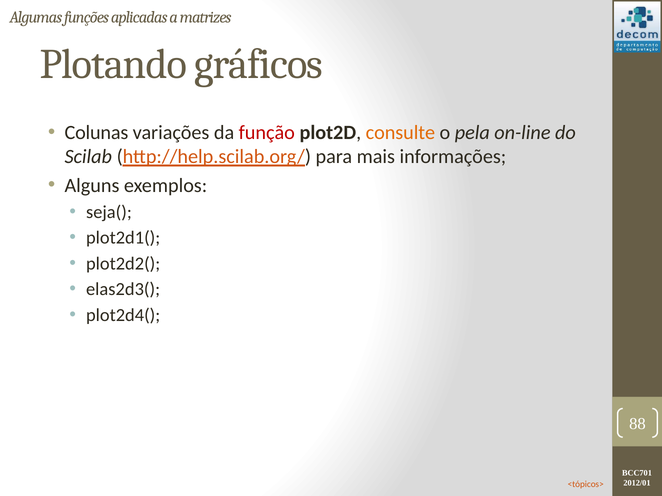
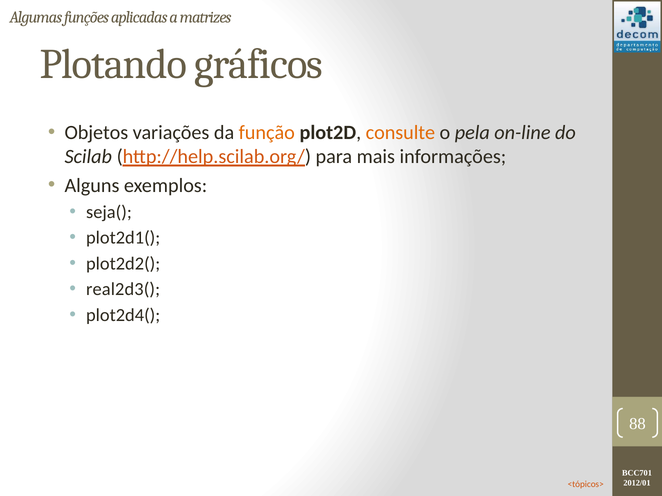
Colunas: Colunas -> Objetos (96, 133)
função colour: red -> orange (267, 133)
elas2d3(: elas2d3( -> real2d3( (123, 290)
